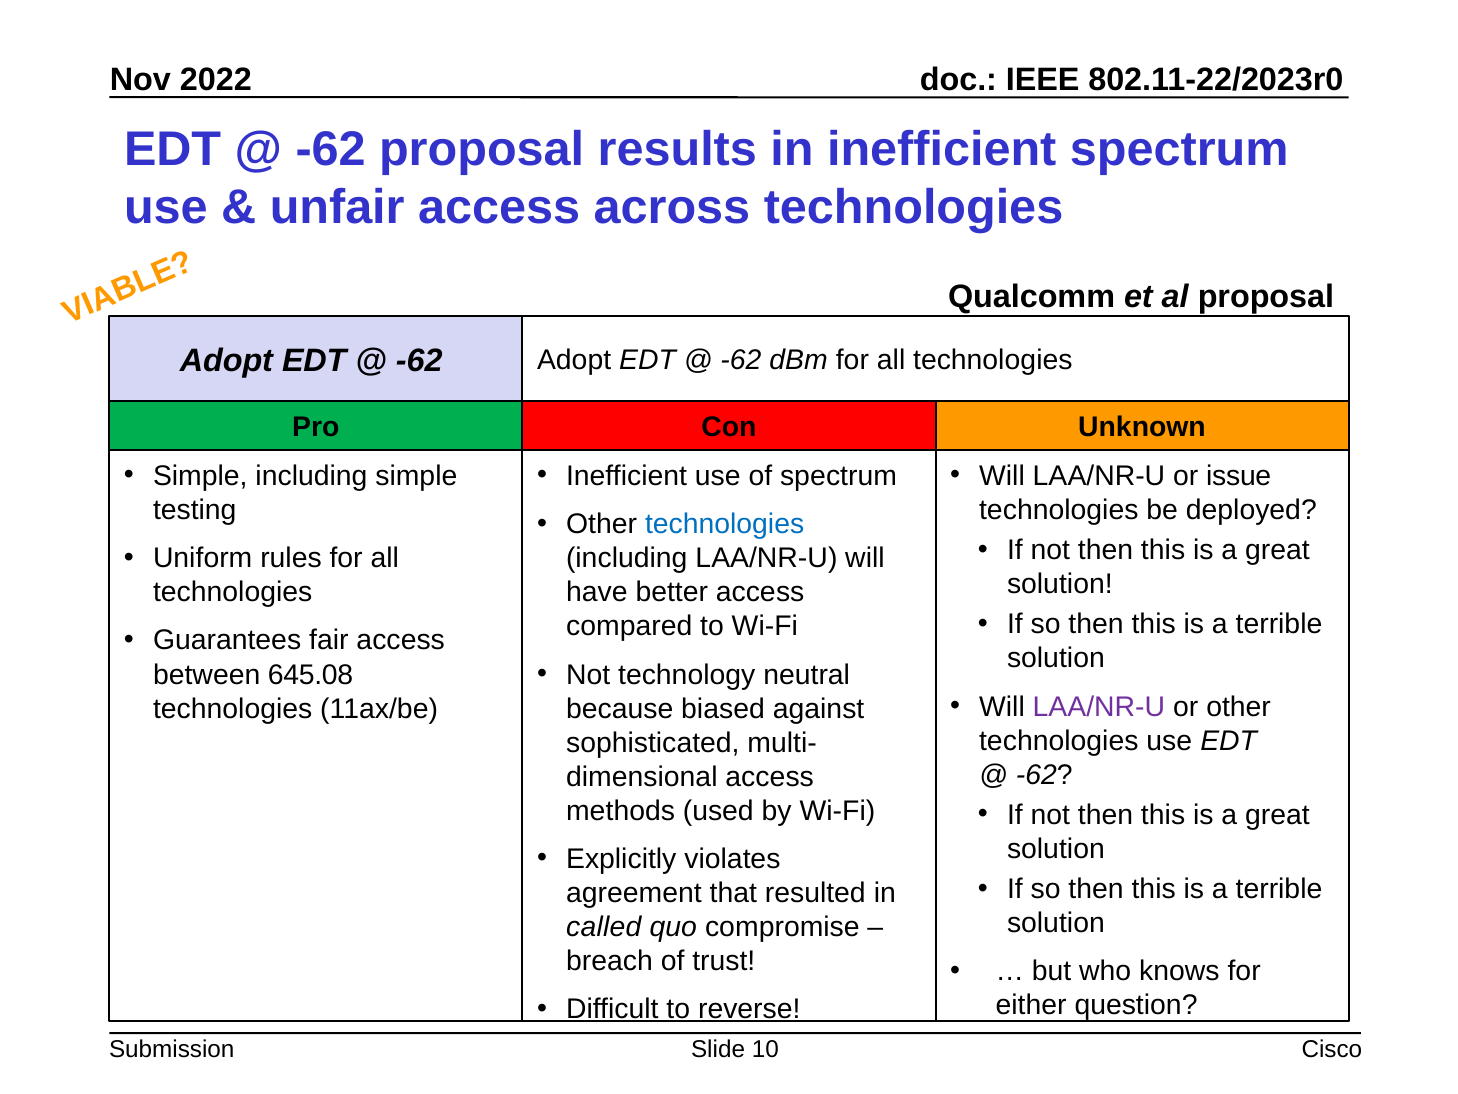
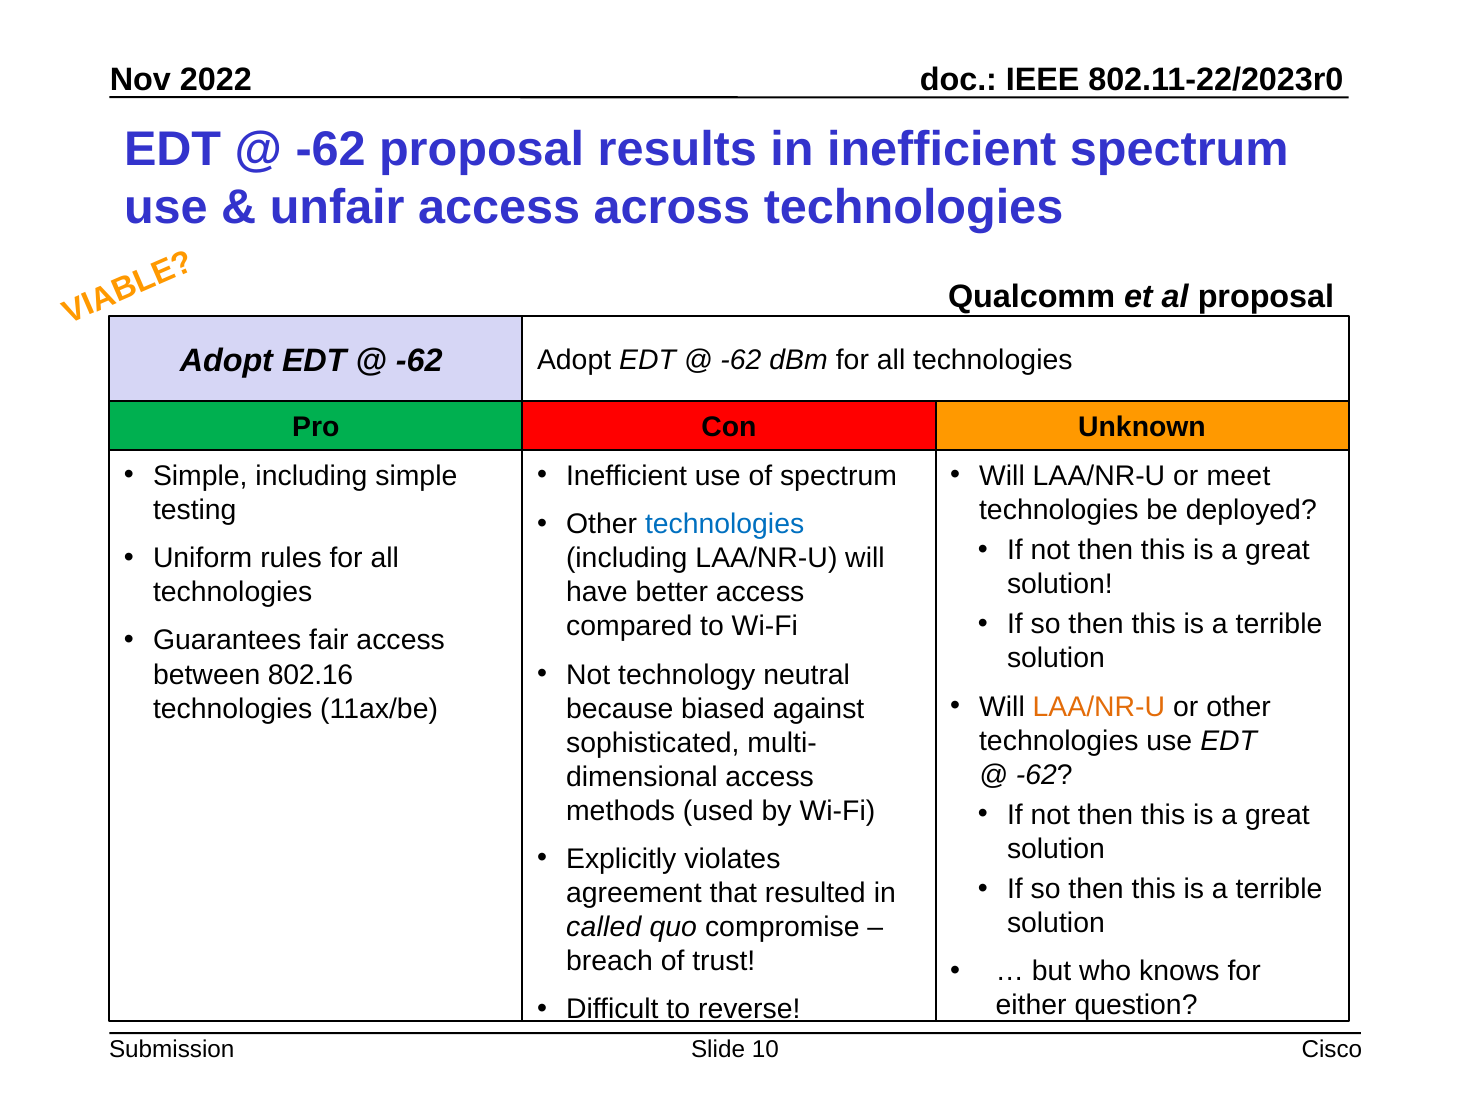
issue: issue -> meet (1238, 476)
645.08: 645.08 -> 802.16 (311, 674)
LAA/NR-U colour: purple -> orange (1099, 706)
